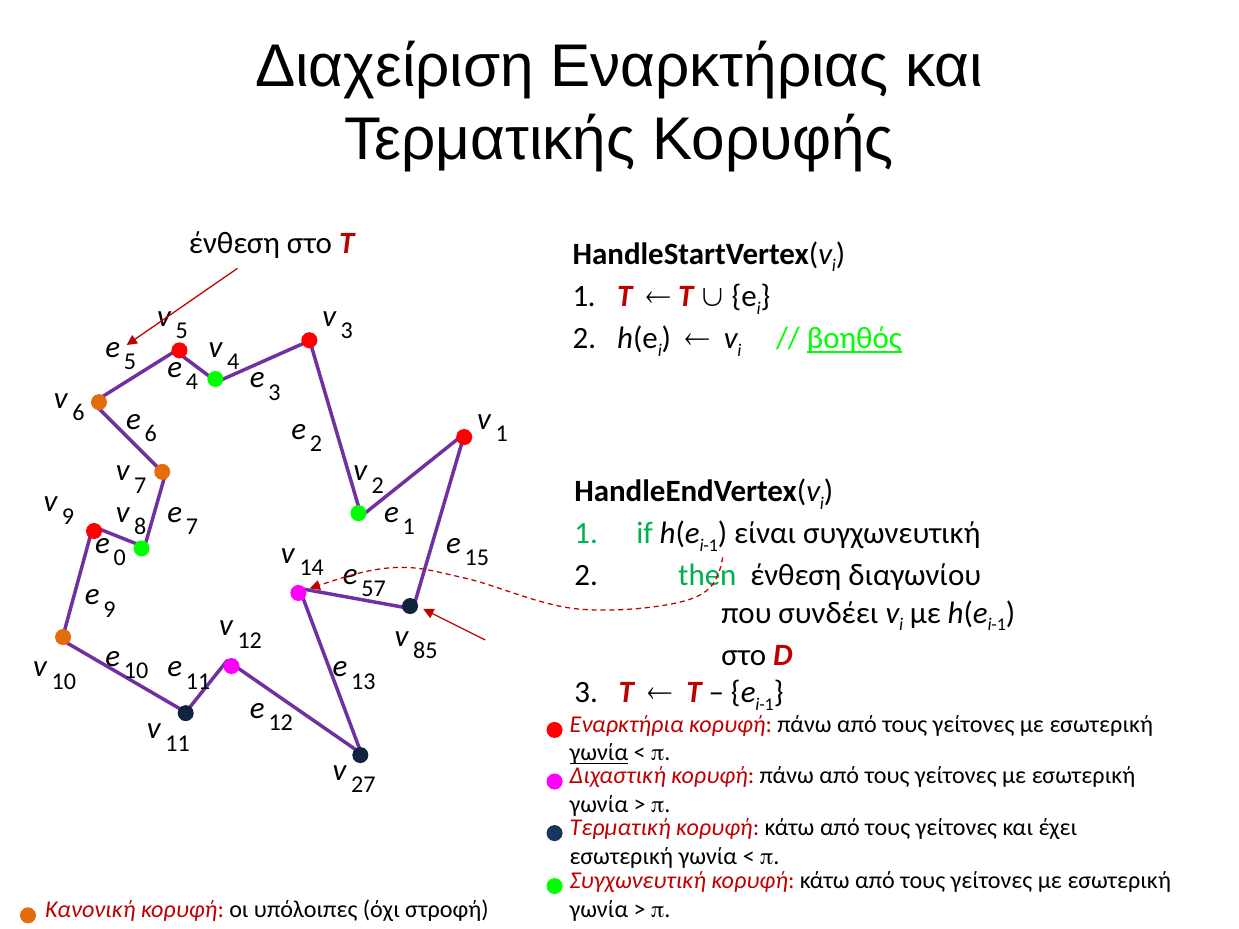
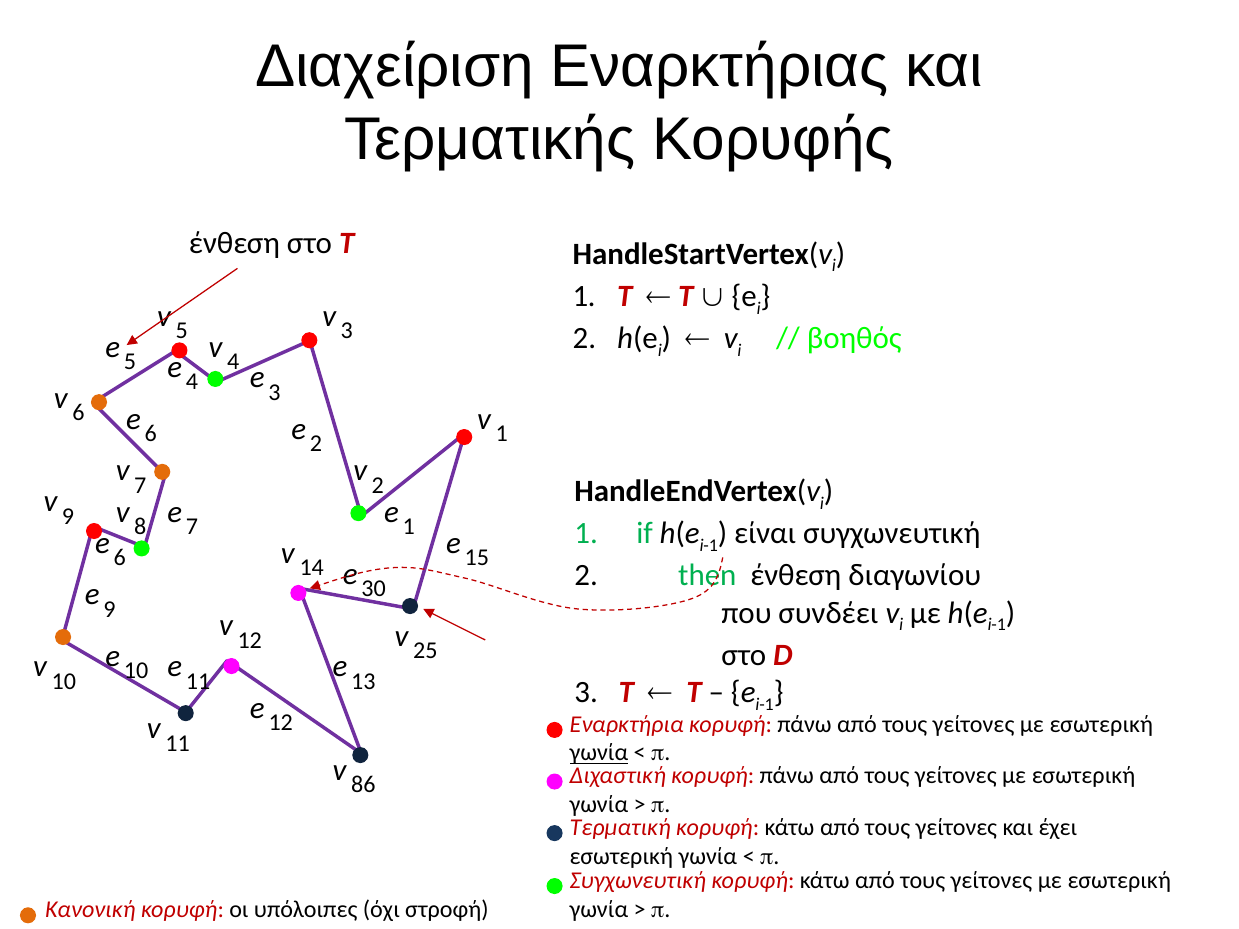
βοηθός underline: present -> none (854, 338)
0: 0 -> 6 (120, 558)
57: 57 -> 30 (374, 589)
85: 85 -> 25 (425, 651)
27: 27 -> 86 (363, 785)
